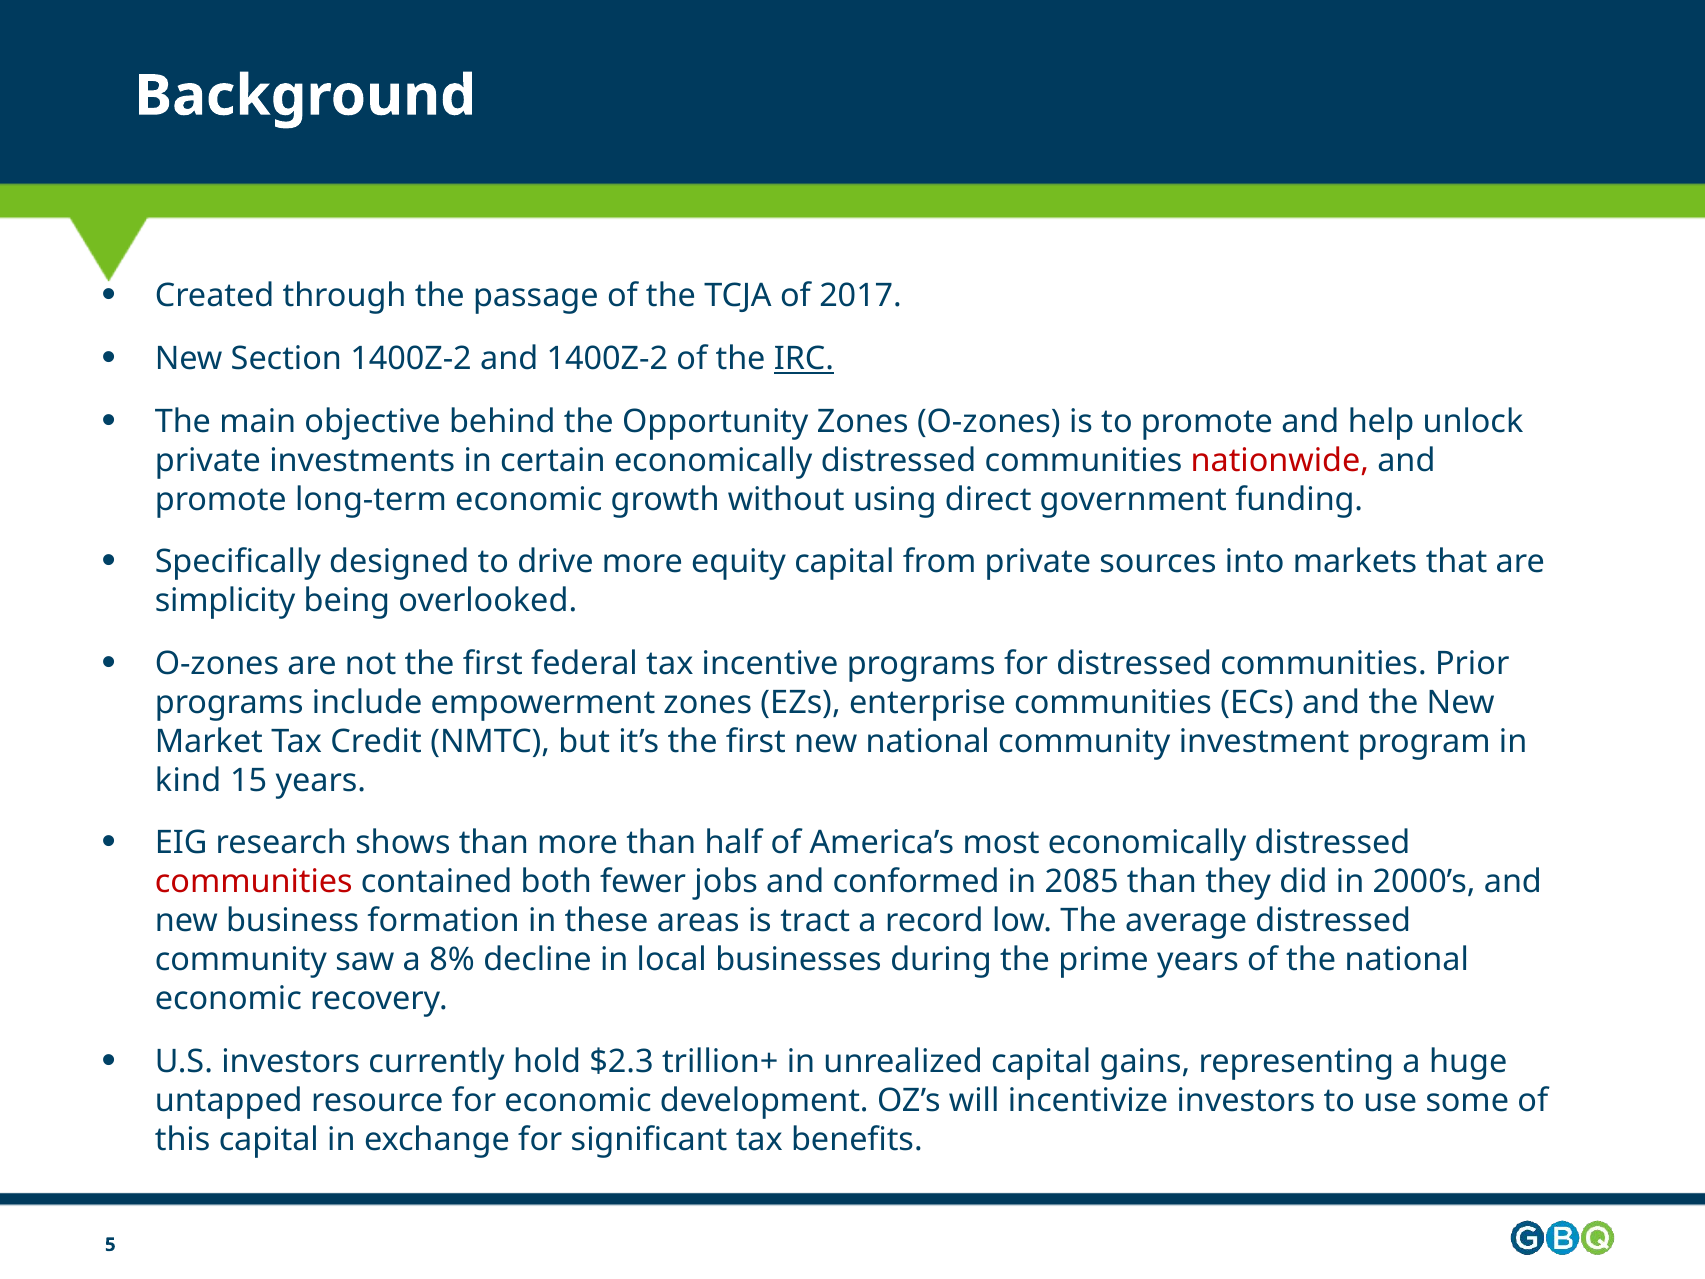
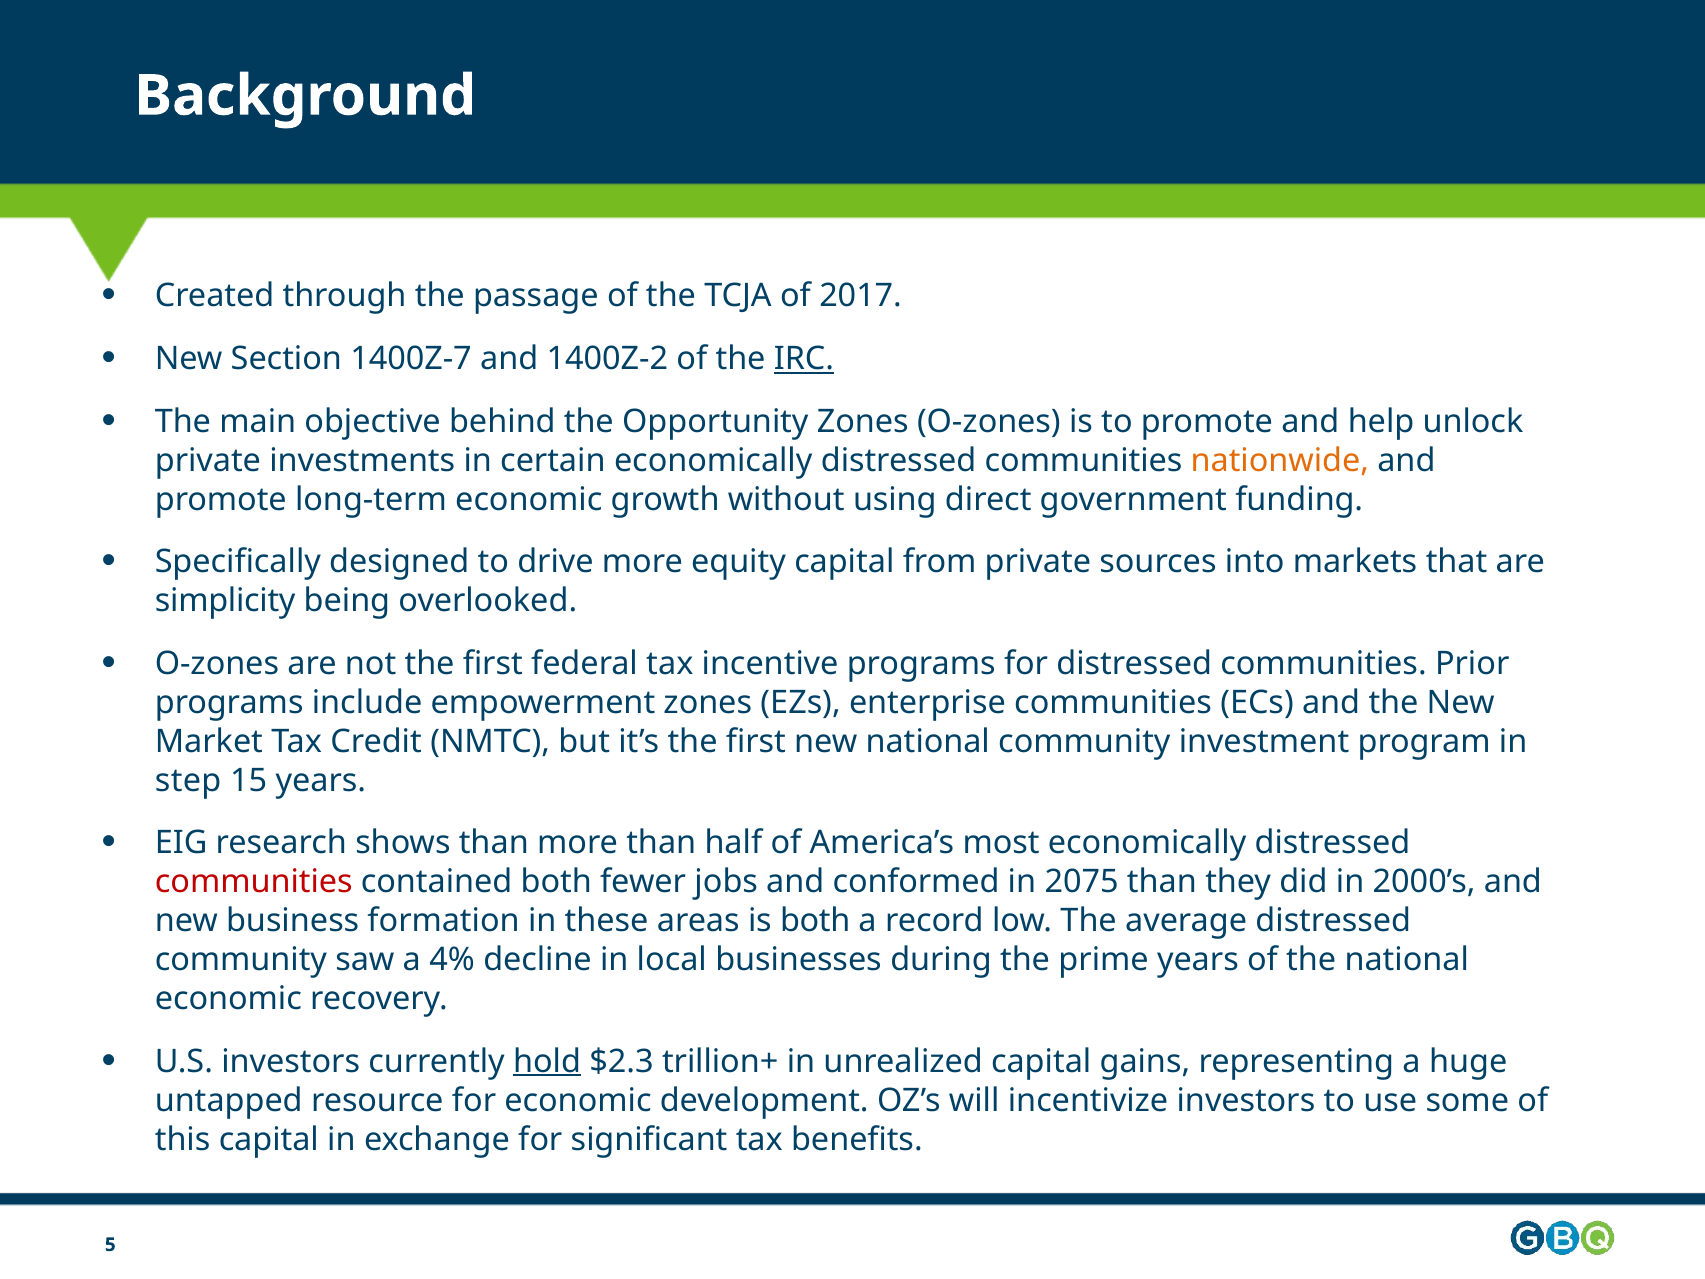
Section 1400Z-2: 1400Z-2 -> 1400Z-7 (411, 359)
nationwide colour: red -> orange (1280, 460)
kind: kind -> step (188, 780)
2085: 2085 -> 2075 (1082, 882)
is tract: tract -> both (815, 921)
8%: 8% -> 4% (452, 960)
hold underline: none -> present (547, 1061)
